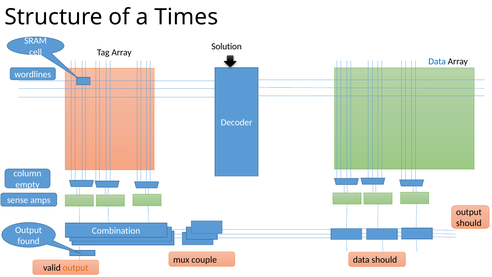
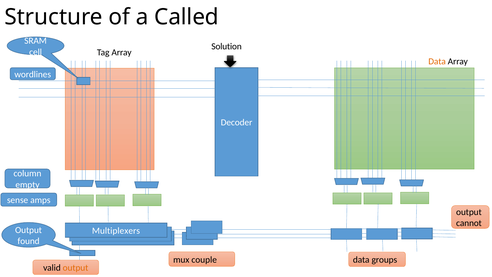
Times: Times -> Called (187, 17)
Data colour: blue -> orange (437, 61)
should: should -> cannot (469, 223)
Combination: Combination -> Multiplexers (116, 231)
data should: should -> groups (384, 260)
